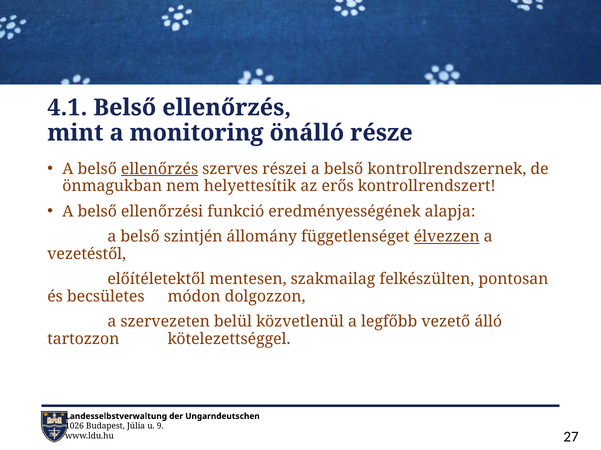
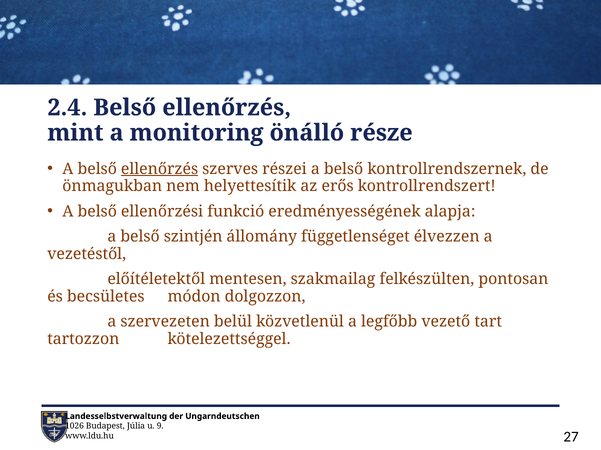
4.1: 4.1 -> 2.4 (67, 108)
élvezzen underline: present -> none (447, 237)
álló: álló -> tart (488, 322)
